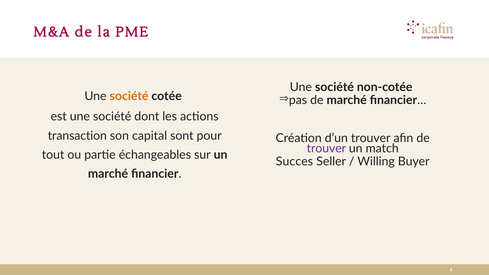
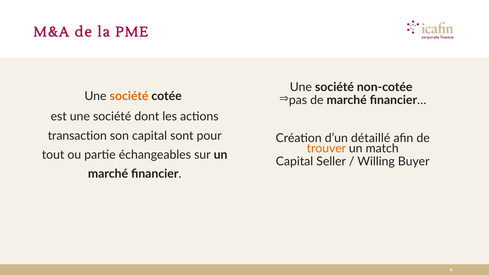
d’un trouver: trouver -> détaillé (371, 138)
trouver colour: purple -> orange (326, 149)
Succes: Succes -> Capital (294, 161)
